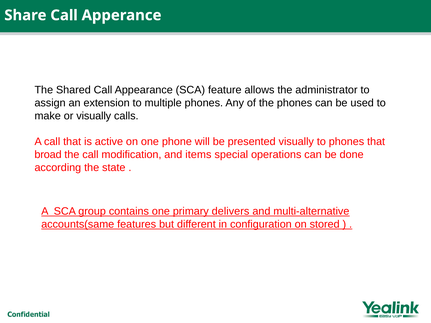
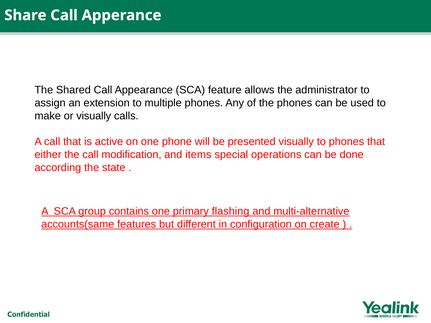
broad: broad -> either (48, 155)
delivers: delivers -> flashing (231, 211)
stored: stored -> create (325, 224)
